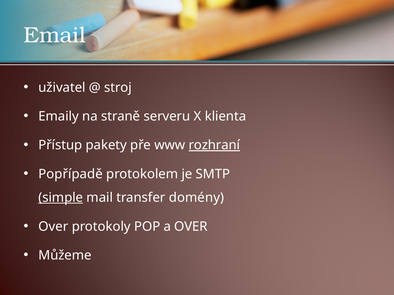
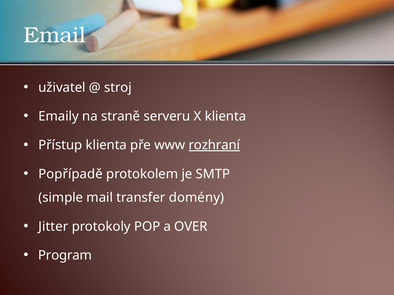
Přístup pakety: pakety -> klienta (106, 145)
simple underline: present -> none (61, 198)
Over: Over -> Jitter (53, 227)
Můžeme: Můžeme -> Program (65, 256)
